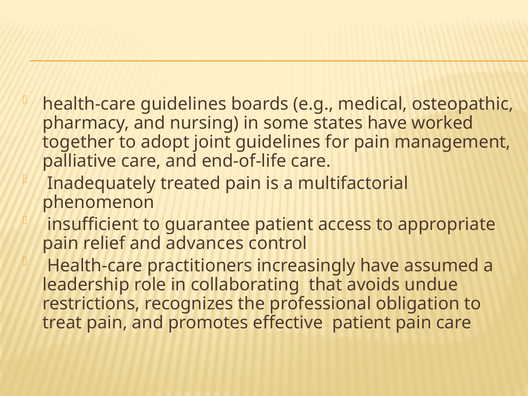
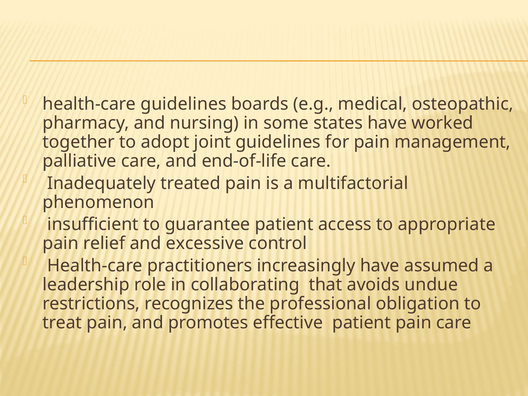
advances: advances -> excessive (205, 243)
